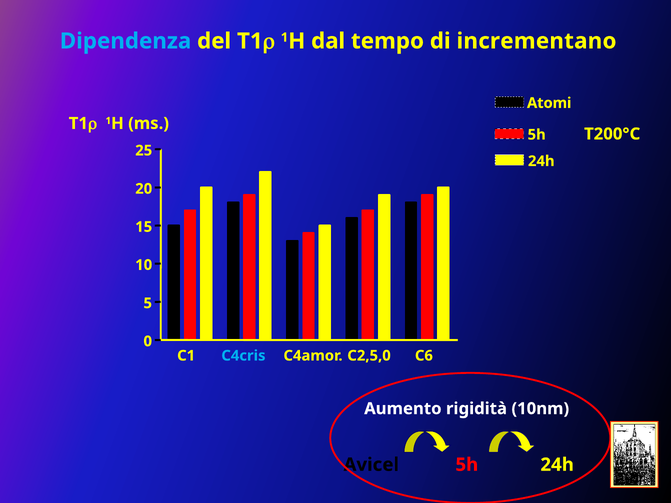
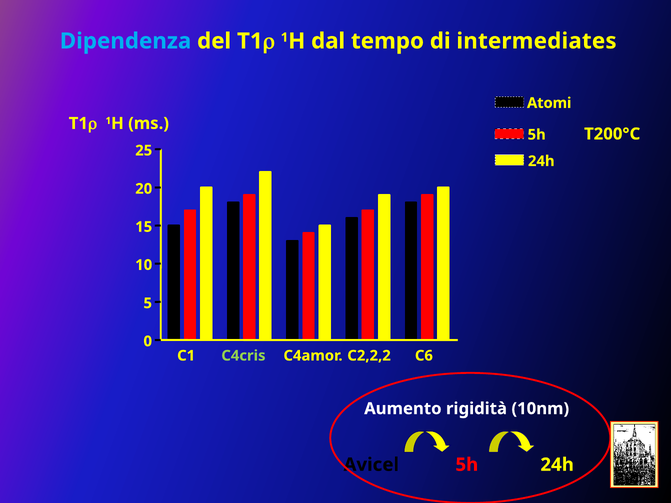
incrementano: incrementano -> intermediates (537, 41)
C4cris colour: light blue -> light green (243, 356)
C2,5,0: C2,5,0 -> C2,2,2 (369, 356)
